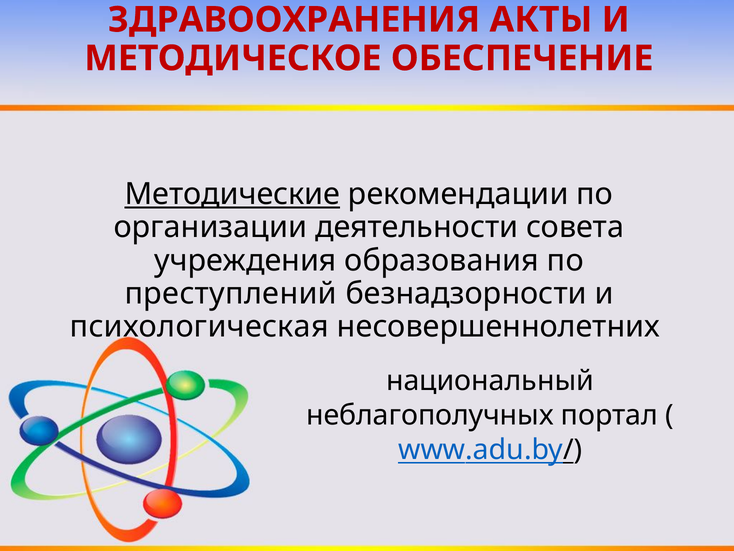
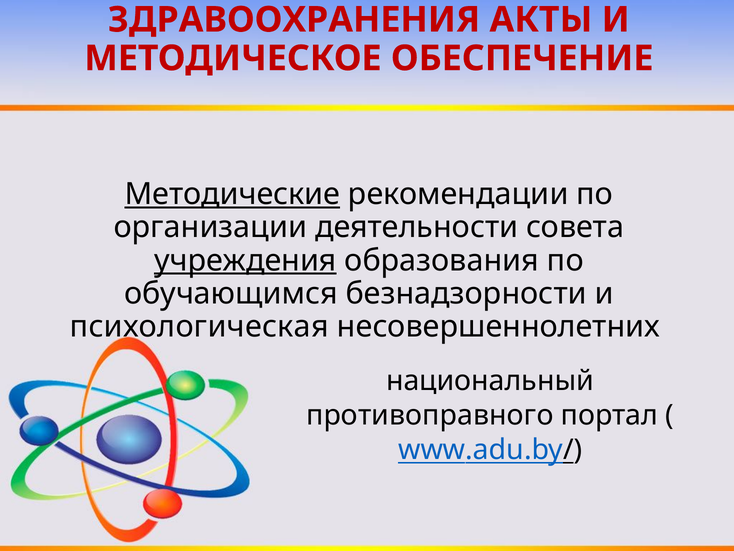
учреждения underline: none -> present (245, 260)
преступлений: преступлений -> обучающимся (231, 293)
неблагополучных: неблагополучных -> противоправного (430, 415)
